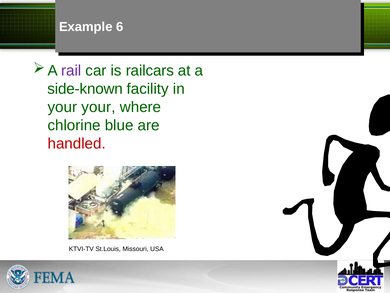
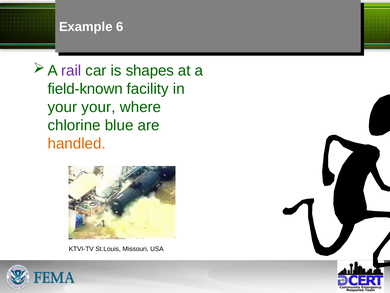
railcars: railcars -> shapes (150, 71)
side-known: side-known -> field-known (85, 89)
handled colour: red -> orange (77, 143)
